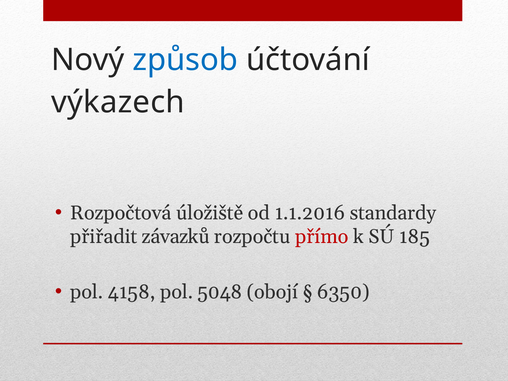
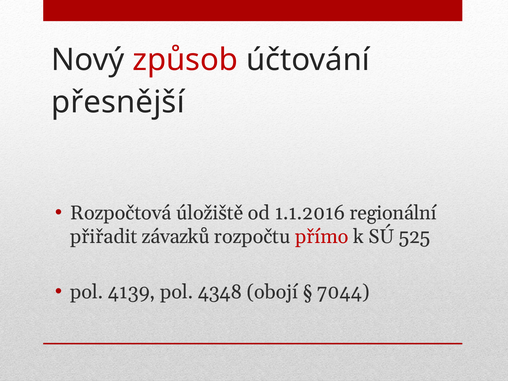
způsob colour: blue -> red (185, 60)
výkazech: výkazech -> přesnější (118, 102)
standardy: standardy -> regionální (393, 213)
185: 185 -> 525 (415, 237)
4158: 4158 -> 4139 (132, 292)
5048: 5048 -> 4348 (220, 292)
6350: 6350 -> 7044 (343, 292)
